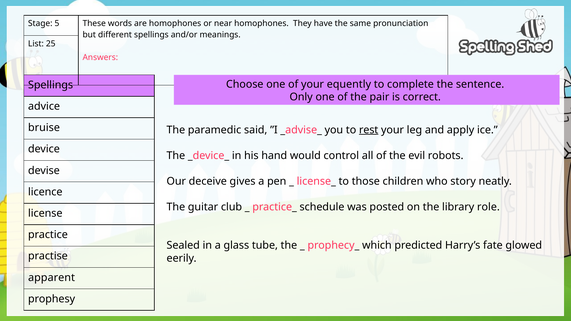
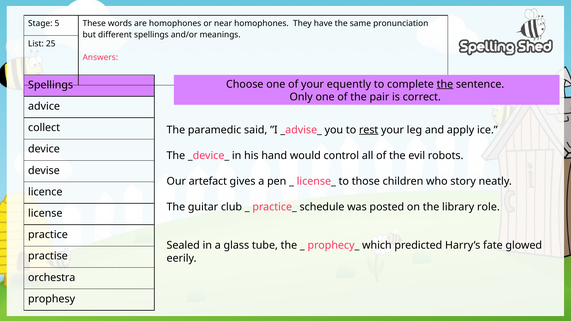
the underline: none -> present (445, 84)
bruise: bruise -> collect (44, 128)
deceive: deceive -> artefact (208, 181)
apparent: apparent -> orchestra (52, 278)
